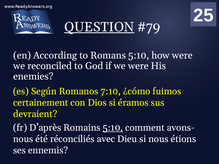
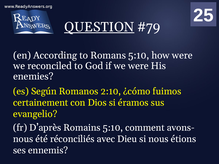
7:10: 7:10 -> 2:10 (111, 92)
devraient: devraient -> evangelio (35, 114)
5:10 underline: present -> none (113, 128)
